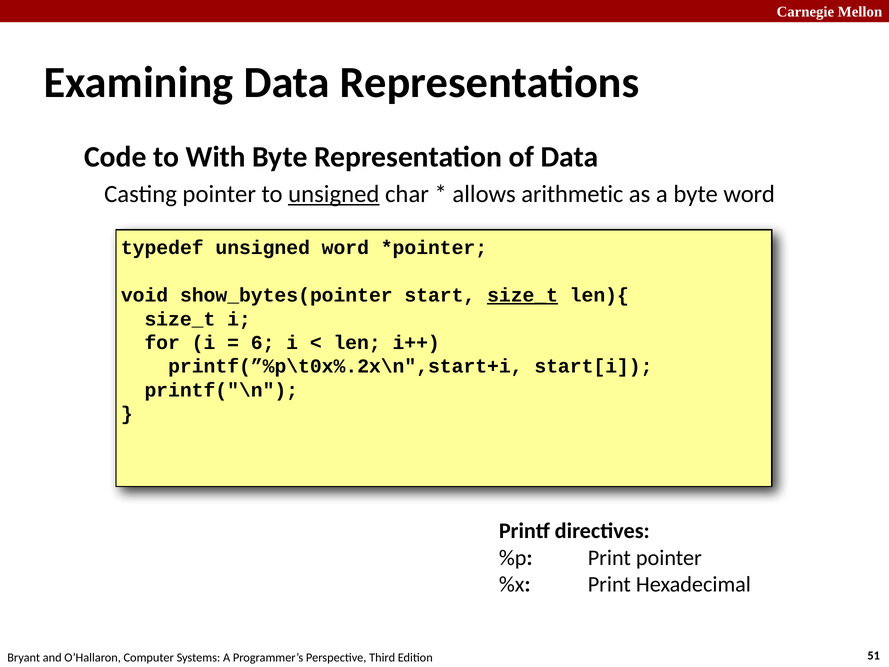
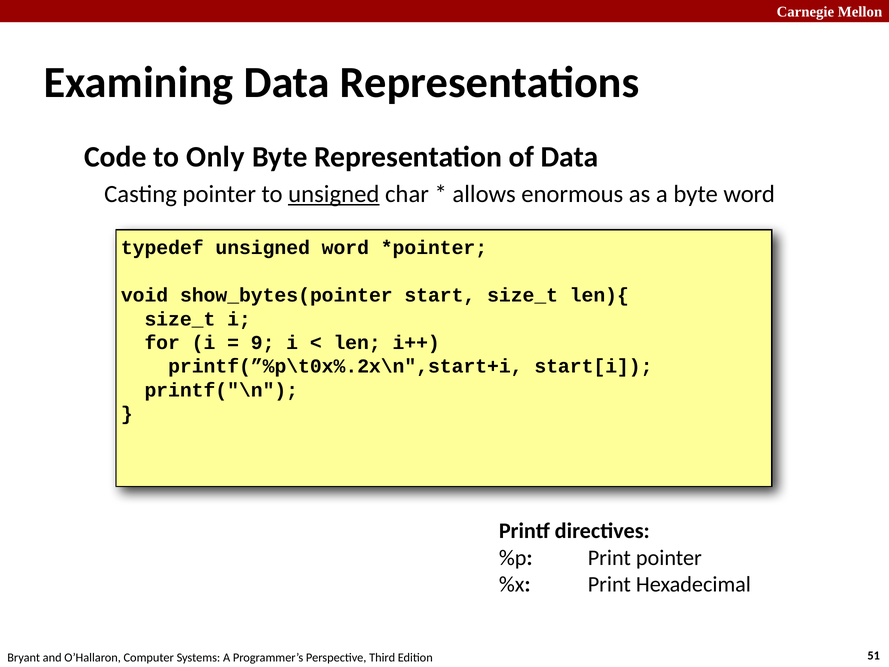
With: With -> Only (215, 157)
arithmetic: arithmetic -> enormous (572, 194)
size_t underline: present -> none (523, 295)
6: 6 -> 9 (263, 343)
